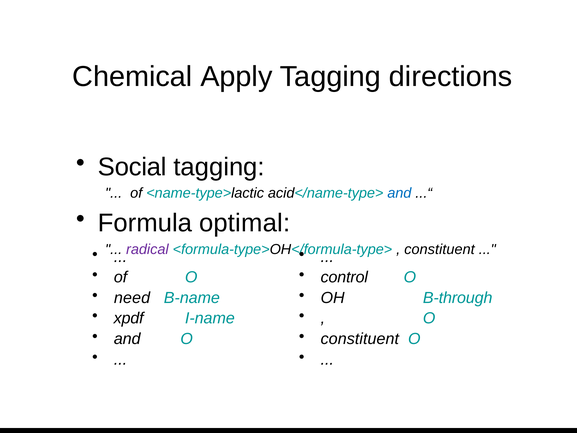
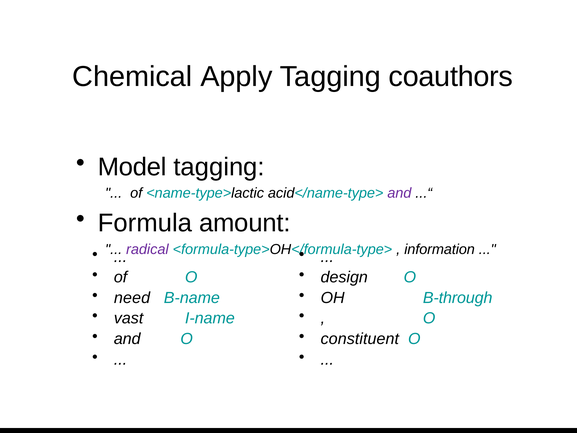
directions: directions -> coauthors (451, 77)
Social: Social -> Model (132, 167)
and colour: blue -> purple (399, 193)
optimal: optimal -> amount (245, 223)
constituent: constituent -> information (440, 249)
control: control -> design (344, 277)
xpdf: xpdf -> vast (129, 318)
